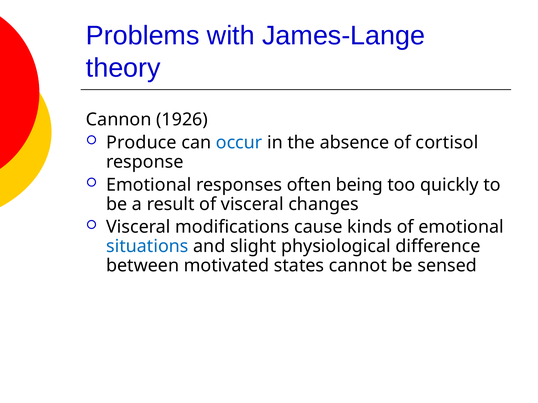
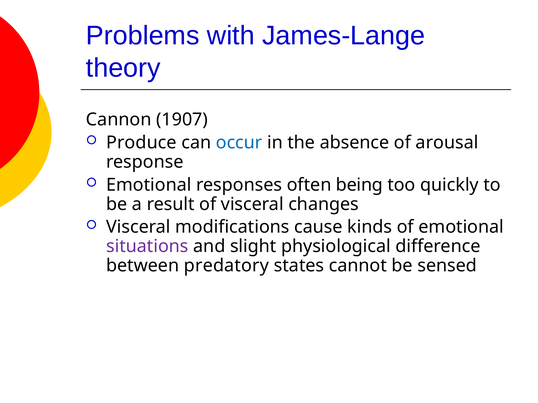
1926: 1926 -> 1907 (182, 120)
cortisol: cortisol -> arousal (447, 143)
situations colour: blue -> purple (147, 247)
motivated: motivated -> predatory (226, 266)
